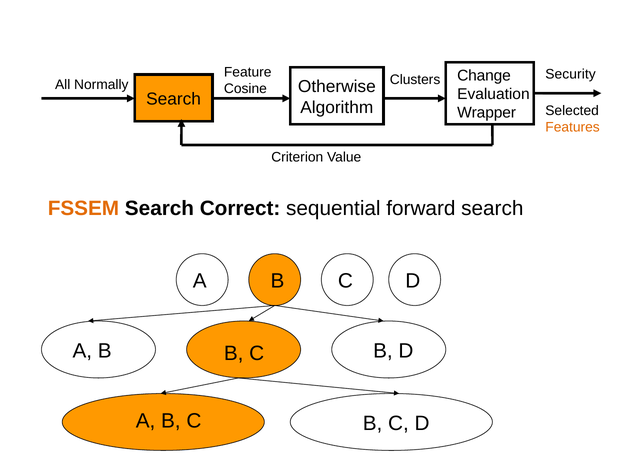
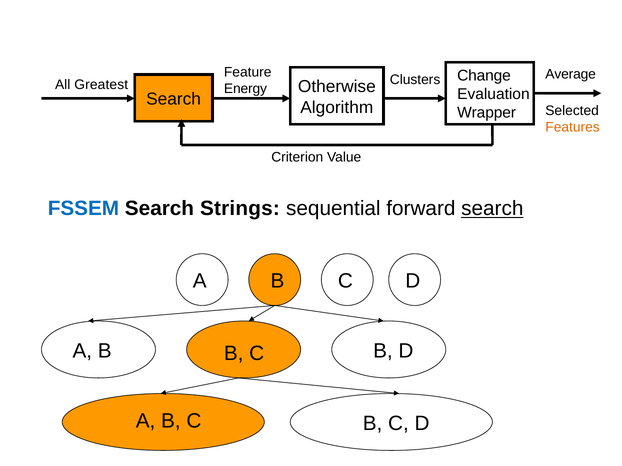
Security: Security -> Average (571, 74)
Normally: Normally -> Greatest (101, 85)
Cosine: Cosine -> Energy (245, 89)
FSSEM colour: orange -> blue (83, 209)
Correct: Correct -> Strings (240, 209)
search underline: none -> present (492, 209)
